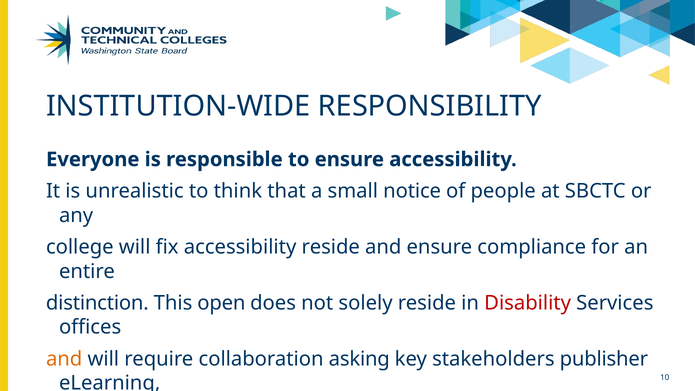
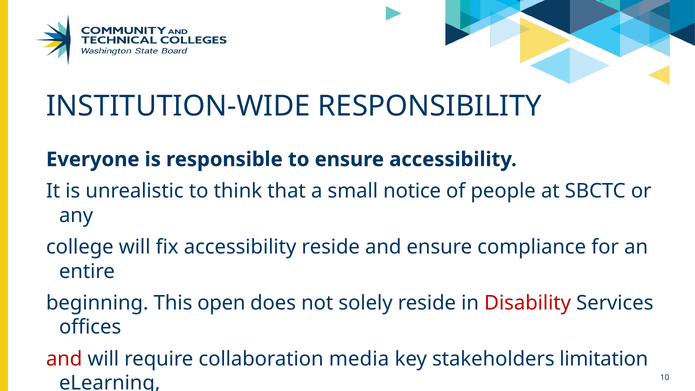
distinction: distinction -> beginning (97, 303)
and colour: orange -> red (64, 359)
asking: asking -> media (359, 359)
publisher: publisher -> limitation (604, 359)
